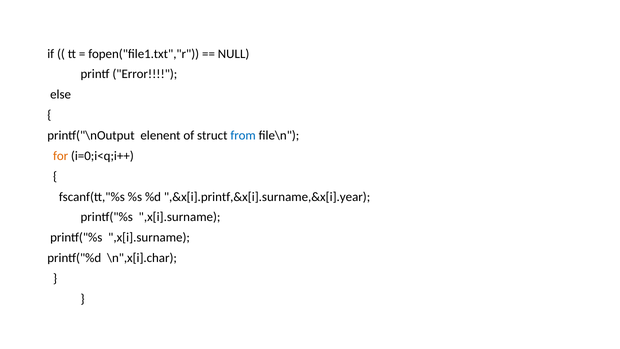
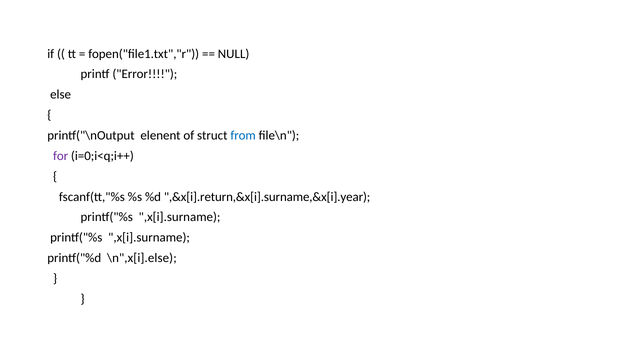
for colour: orange -> purple (61, 156)
,&x[i].printf,&x[i].surname,&x[i].year: ,&x[i].printf,&x[i].surname,&x[i].year -> ,&x[i].return,&x[i].surname,&x[i].year (267, 197)
\n",x[i].char: \n",x[i].char -> \n",x[i].else (142, 258)
